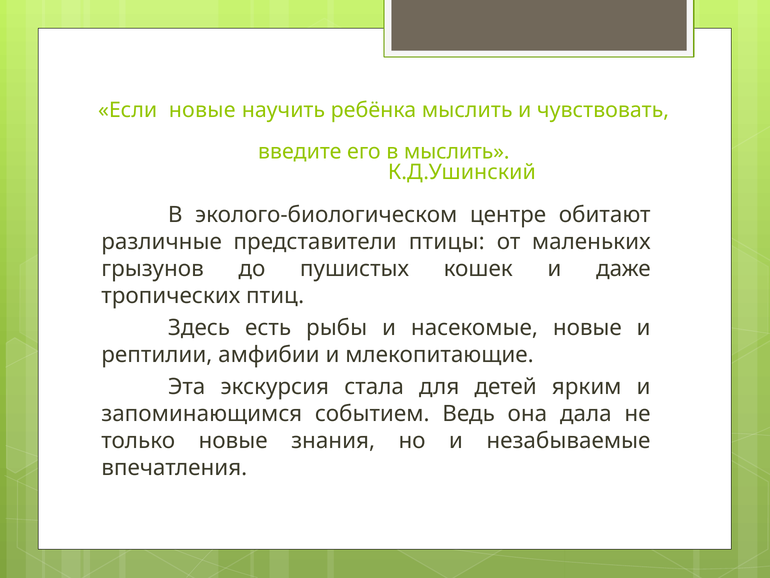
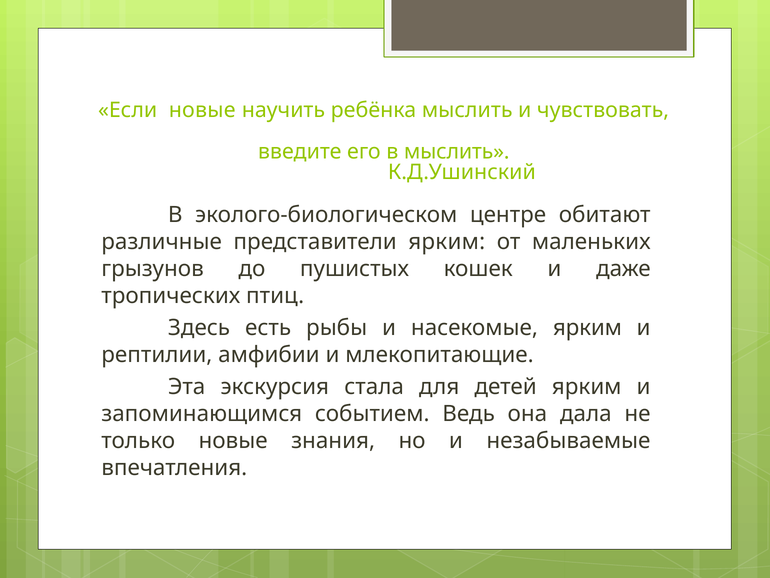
представители птицы: птицы -> ярким (447, 242)
насекомые новые: новые -> ярким (587, 328)
